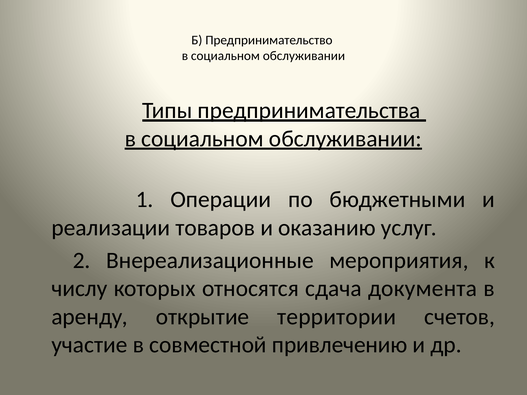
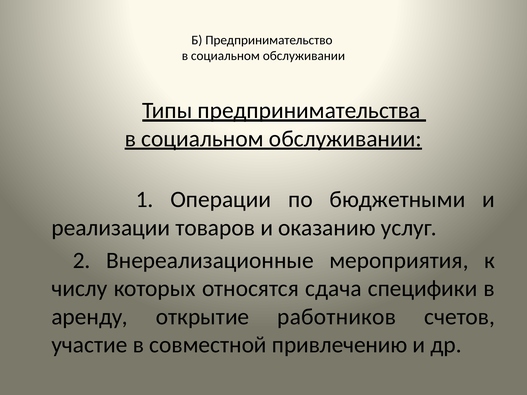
документа: документа -> специфики (423, 289)
территории: территории -> работников (337, 317)
